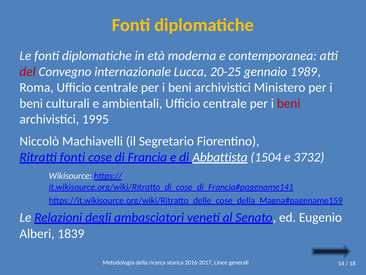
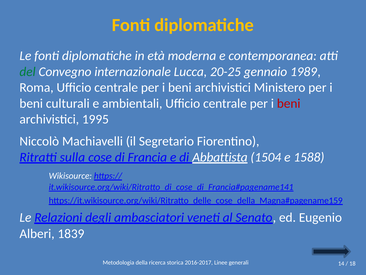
del colour: red -> green (28, 72)
Ritratti fonti: fonti -> sulla (72, 157)
3732: 3732 -> 1588 (309, 157)
